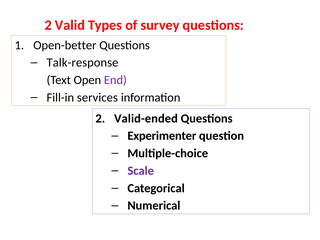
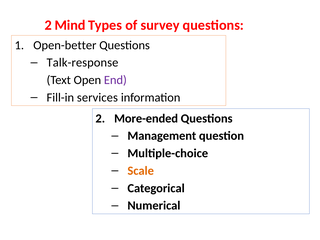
Valid: Valid -> Mind (70, 25)
Valid-ended: Valid-ended -> More-ended (146, 118)
Experimenter: Experimenter -> Management (162, 136)
Scale colour: purple -> orange (141, 171)
